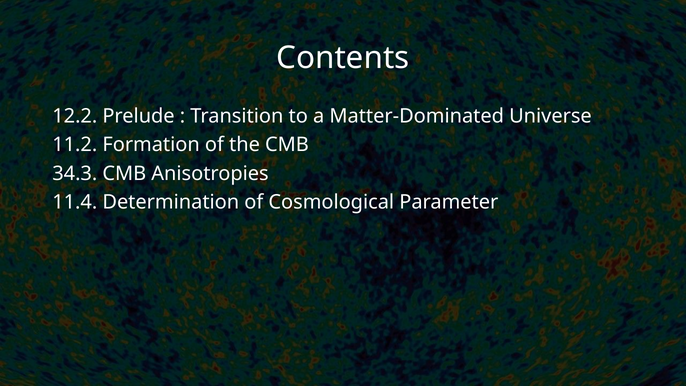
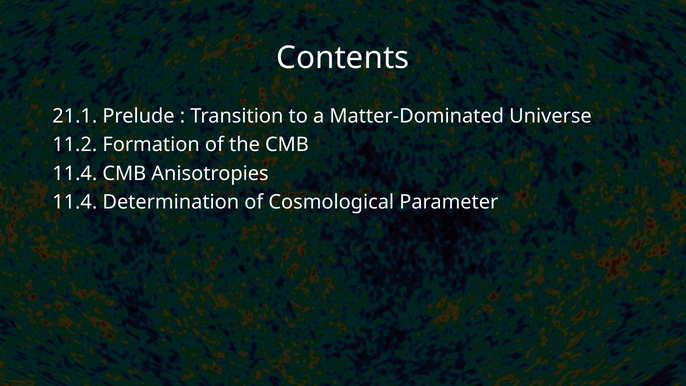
12.2: 12.2 -> 21.1 (75, 116)
34.3: 34.3 -> 11.4 (75, 174)
